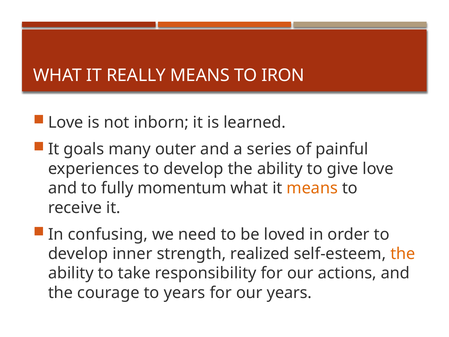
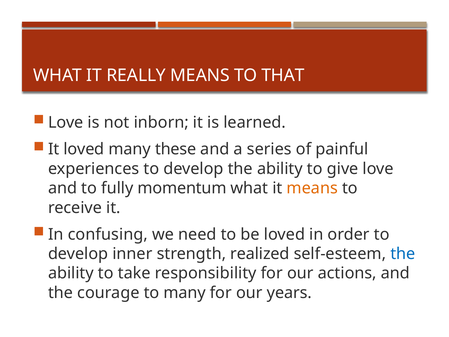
IRON: IRON -> THAT (283, 75)
It goals: goals -> loved (84, 149)
outer: outer -> these (176, 149)
the colour: orange -> blue (403, 254)
to years: years -> many (185, 293)
